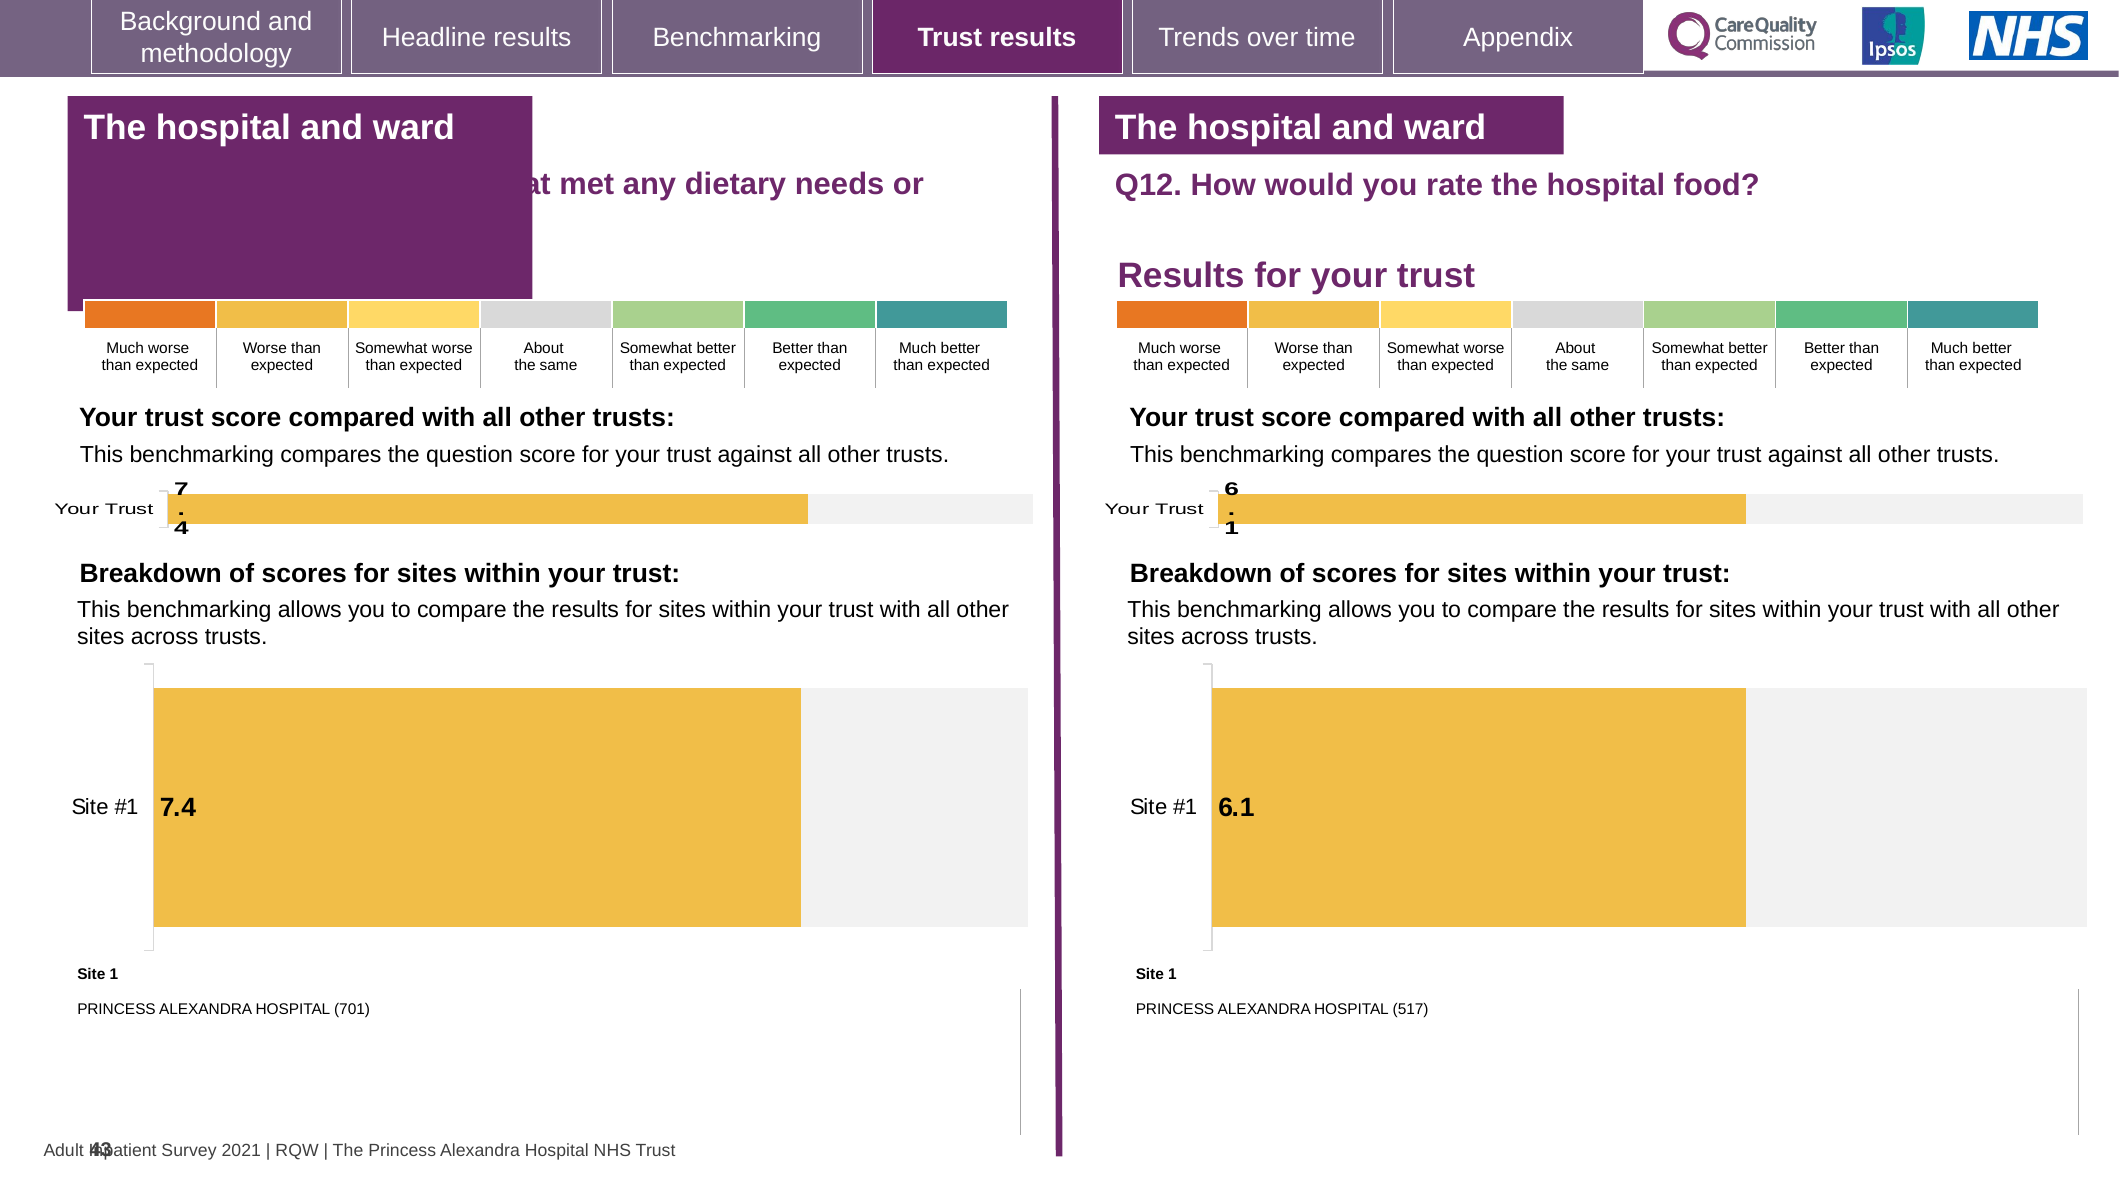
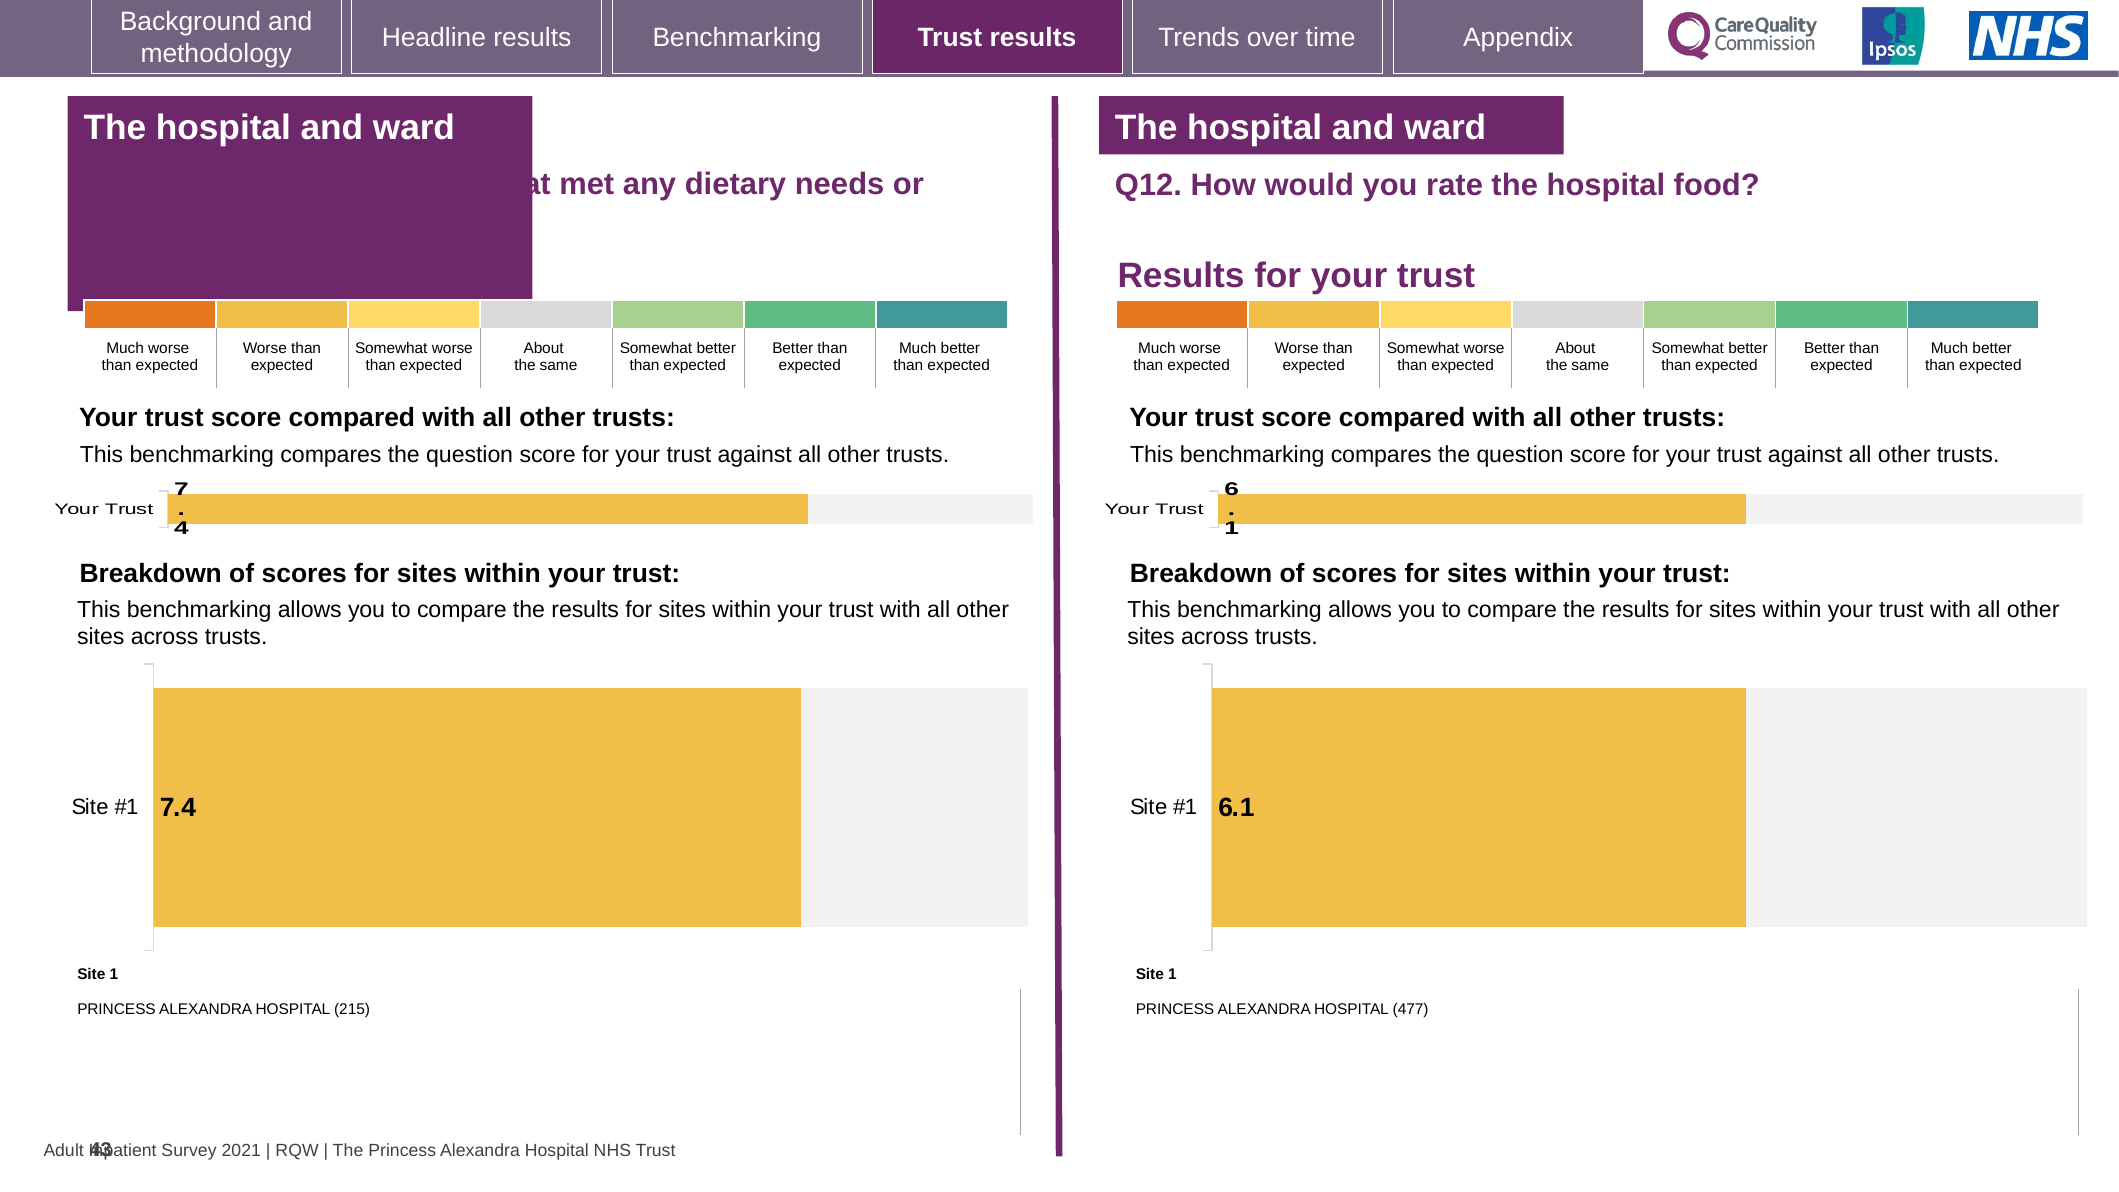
701: 701 -> 215 (352, 1009)
517: 517 -> 477 (1411, 1009)
